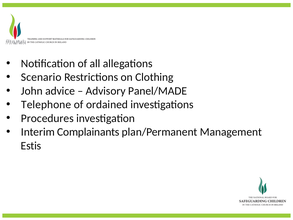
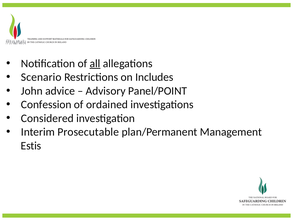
all underline: none -> present (95, 63)
Clothing: Clothing -> Includes (154, 77)
Panel/MADE: Panel/MADE -> Panel/POINT (158, 91)
Telephone: Telephone -> Confession (46, 104)
Procedures: Procedures -> Considered (47, 118)
Complainants: Complainants -> Prosecutable (88, 132)
